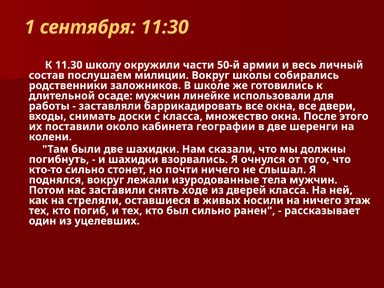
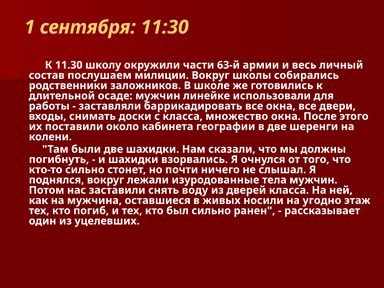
50-й: 50-й -> 63-й (228, 65)
ходе: ходе -> воду (195, 190)
стреляли: стреляли -> мужчина (94, 200)
на ничего: ничего -> угодно (322, 200)
